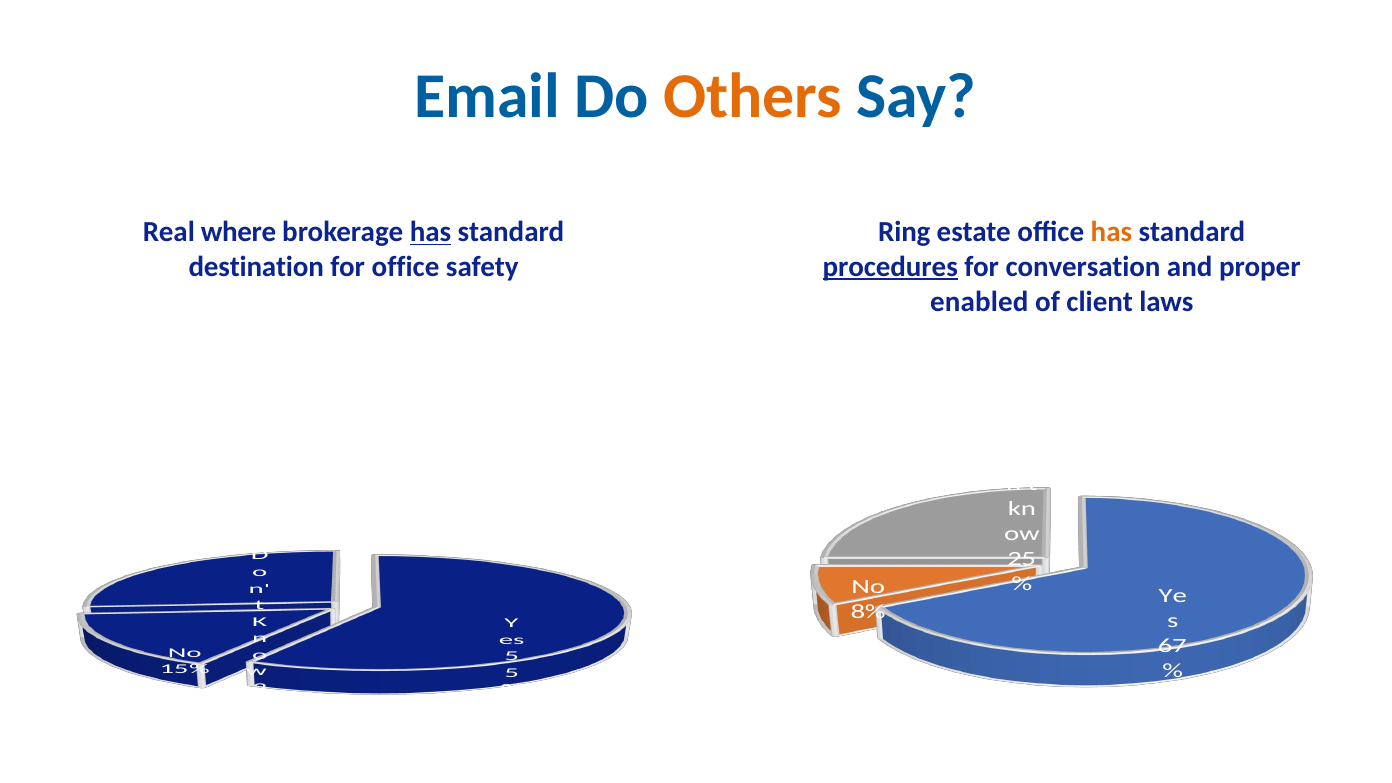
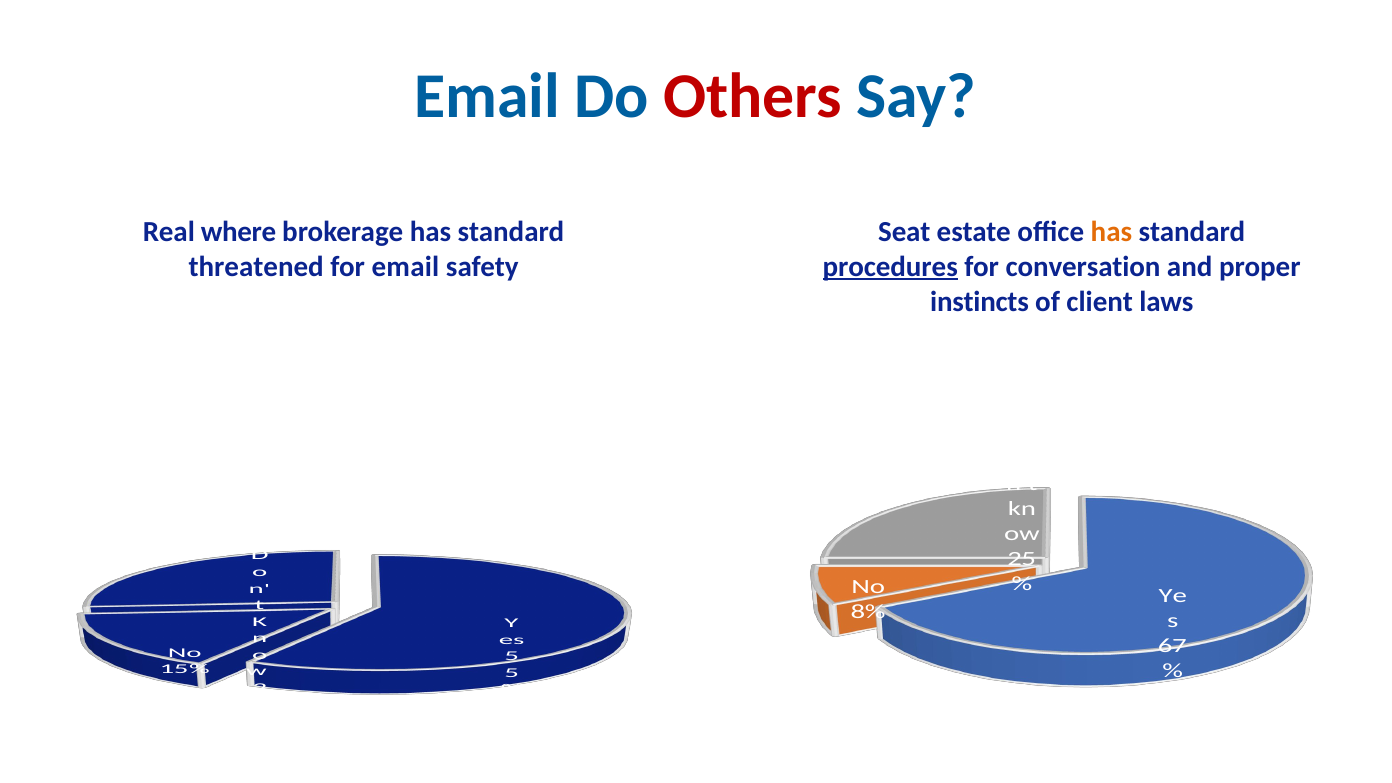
Others colour: orange -> red (753, 96)
has underline: present -> none (430, 232)
Ring: Ring -> Seat (904, 232)
destination: destination -> threatened (256, 267)
for office: office -> email (405, 267)
enabled: enabled -> instincts (979, 302)
